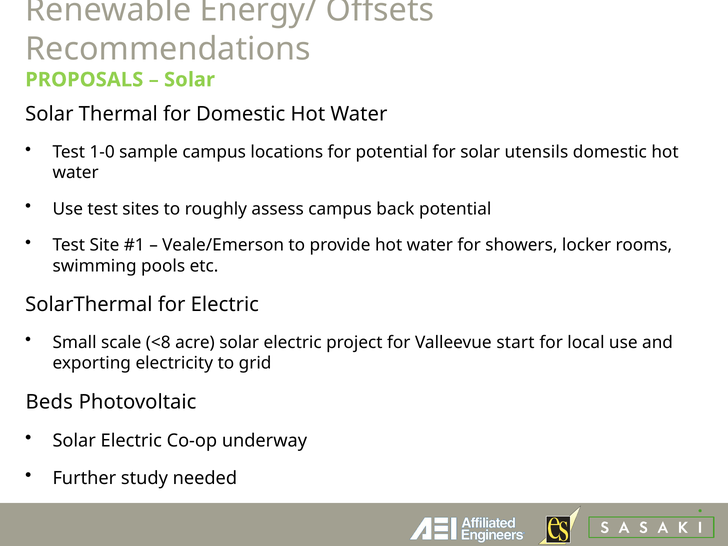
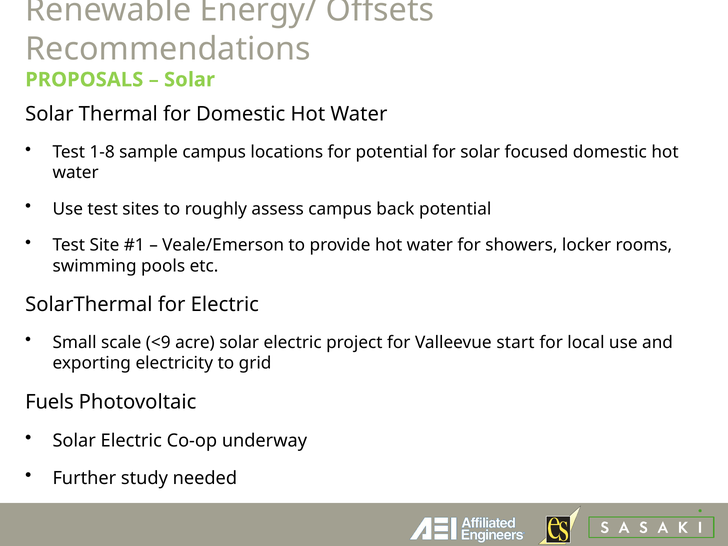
1-0: 1-0 -> 1-8 (102, 152)
utensils: utensils -> focused (536, 152)
<8: <8 -> <9 (158, 343)
Beds: Beds -> Fuels (49, 402)
